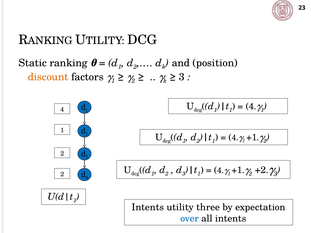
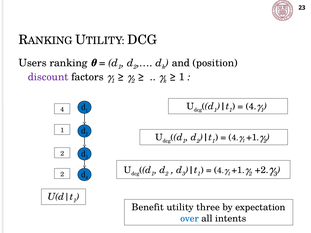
Static: Static -> Users (33, 63)
discount colour: orange -> purple (48, 77)
3: 3 -> 1 (182, 77)
Intents: Intents -> Benefit (148, 207)
